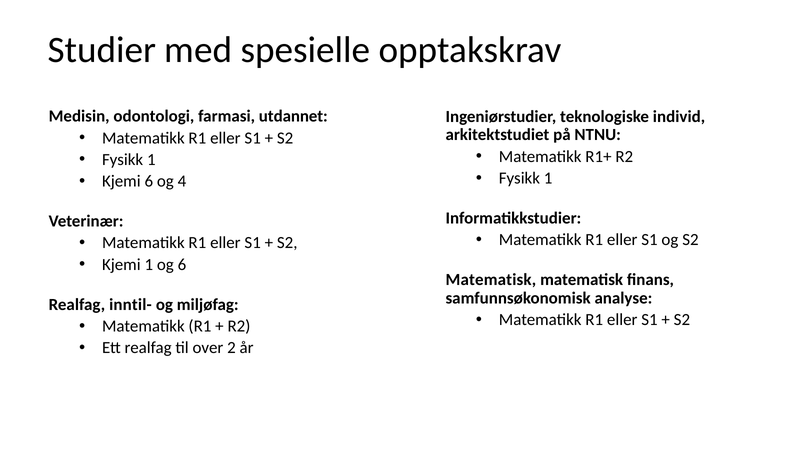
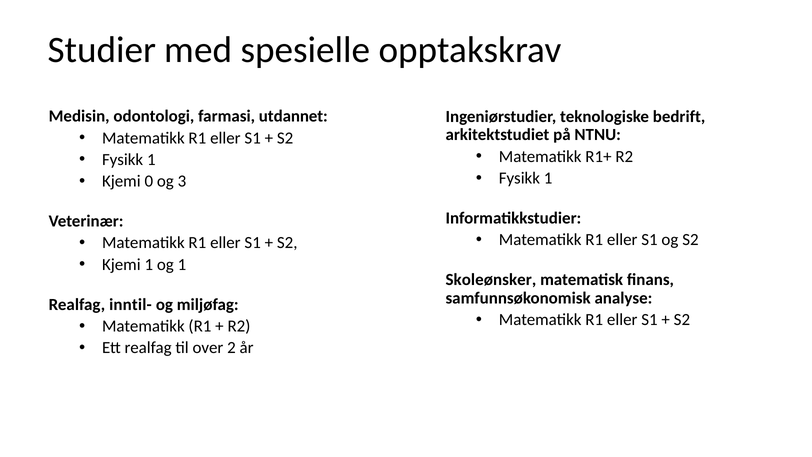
individ: individ -> bedrift (679, 117)
Kjemi 6: 6 -> 0 (149, 181)
4: 4 -> 3 (182, 181)
og 6: 6 -> 1 (182, 264)
Matematisk: Matematisk -> Skoleønsker (491, 280)
